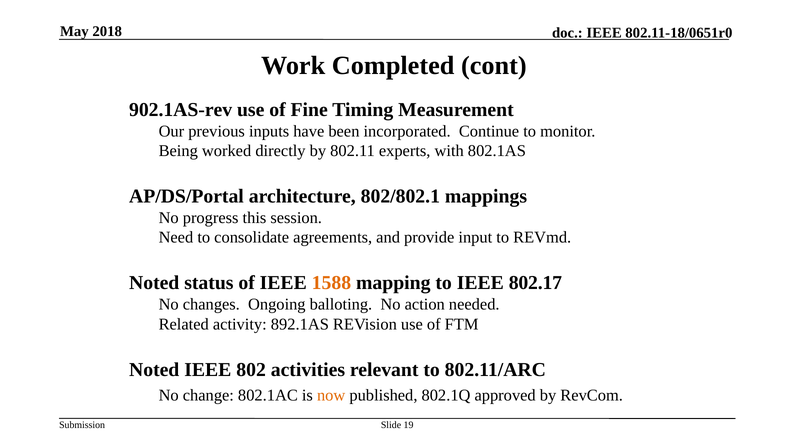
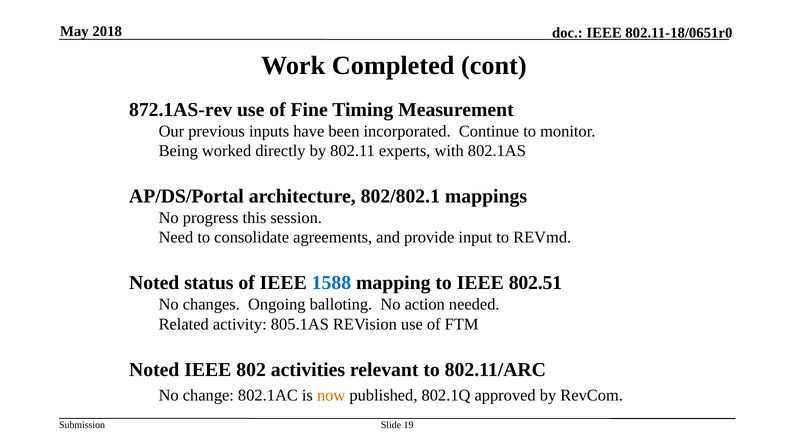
902.1AS-rev: 902.1AS-rev -> 872.1AS-rev (181, 110)
1588 colour: orange -> blue (331, 283)
802.17: 802.17 -> 802.51 (535, 283)
892.1AS: 892.1AS -> 805.1AS (300, 324)
